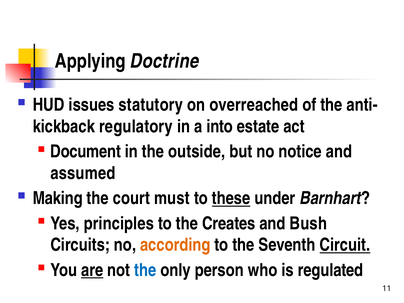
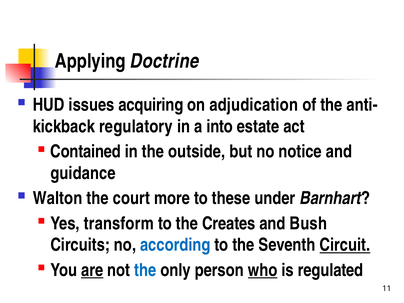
statutory: statutory -> acquiring (151, 105)
overreached: overreached -> adjudication (254, 105)
Document: Document -> Contained (86, 152)
assumed: assumed -> guidance (83, 173)
Making: Making -> Walton (58, 198)
must: must -> more (172, 198)
these underline: present -> none (231, 198)
principles: principles -> transform (119, 223)
according colour: orange -> blue (175, 245)
who underline: none -> present (263, 270)
